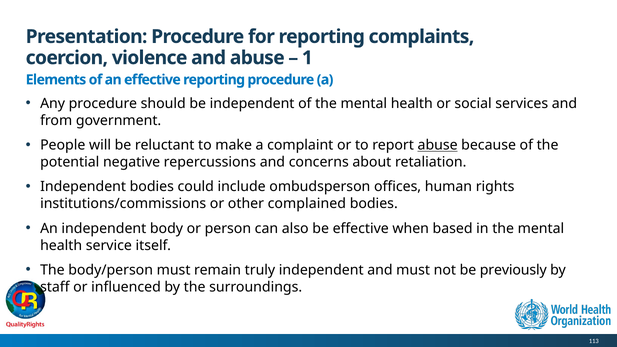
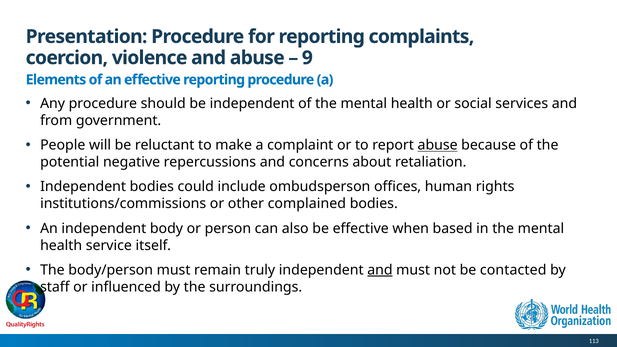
1: 1 -> 9 (307, 58)
and underline: none -> present (380, 270)
previously: previously -> contacted (513, 270)
